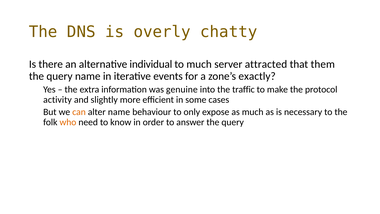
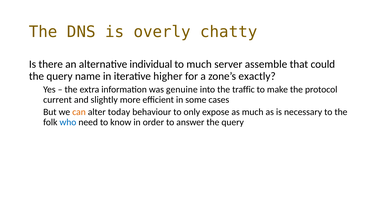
attracted: attracted -> assemble (266, 64)
them: them -> could (323, 64)
events: events -> higher (168, 76)
activity: activity -> current (58, 100)
alter name: name -> today (119, 112)
who colour: orange -> blue (68, 122)
